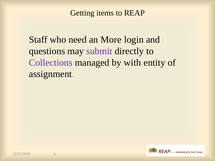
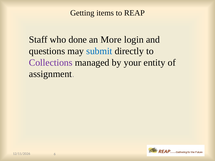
need: need -> done (78, 40)
submit colour: purple -> blue (99, 51)
with: with -> your (132, 63)
